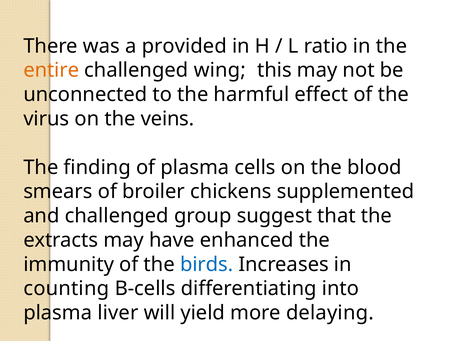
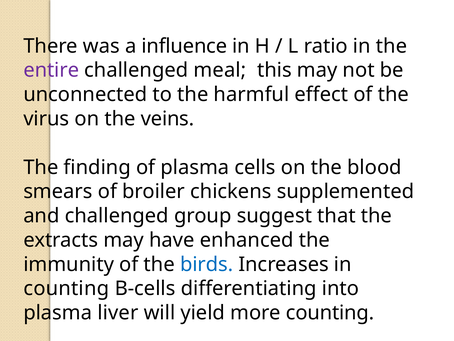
provided: provided -> influence (184, 46)
entire colour: orange -> purple (51, 70)
wing: wing -> meal (220, 70)
more delaying: delaying -> counting (330, 312)
